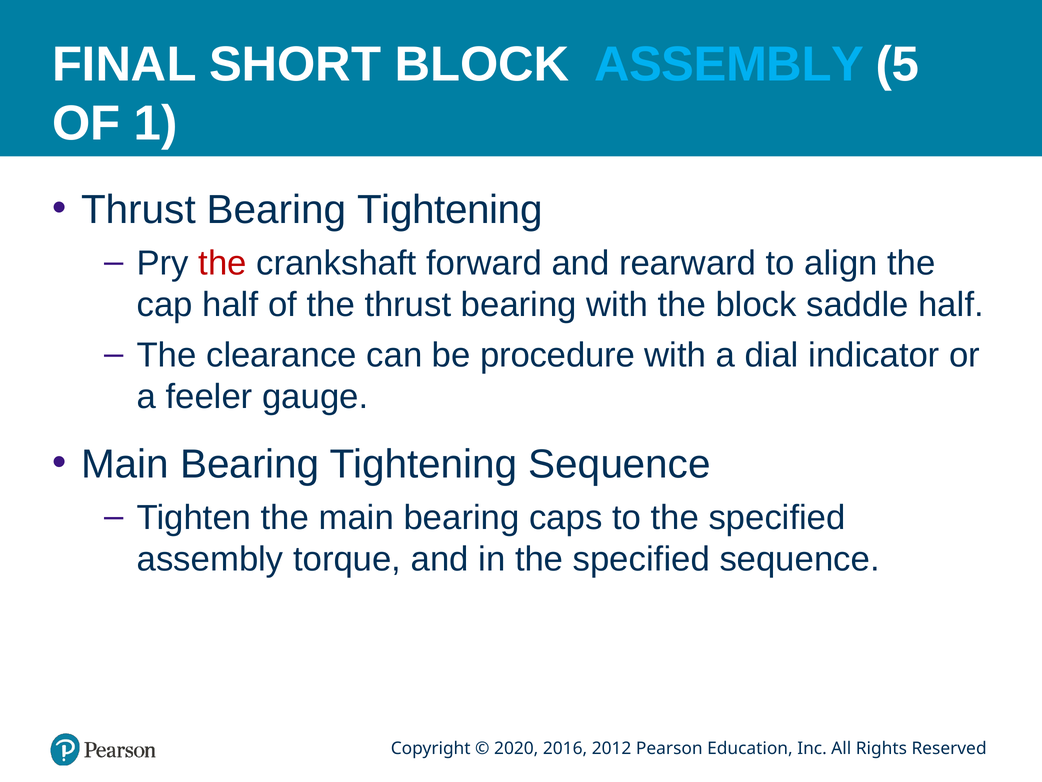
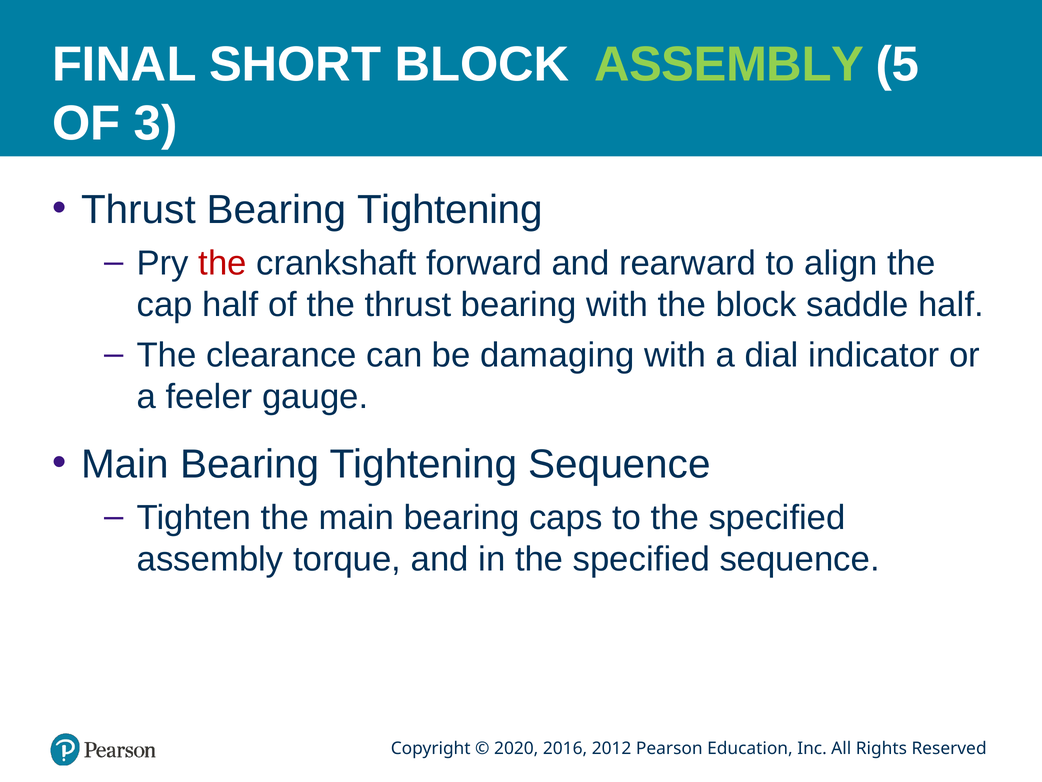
ASSEMBLY colour: light blue -> light green (729, 64)
1: 1 -> 3 (156, 123)
procedure: procedure -> damaging (557, 355)
